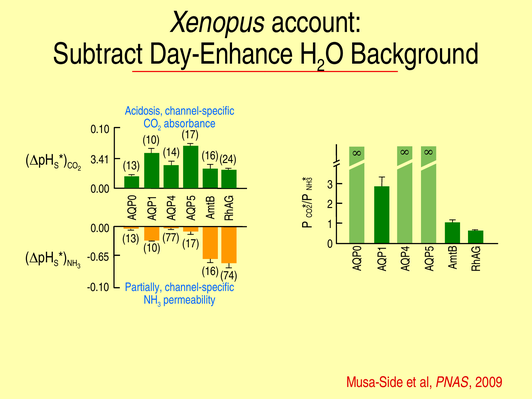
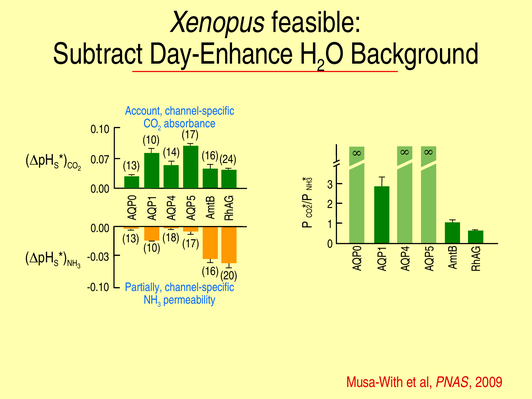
account: account -> feasible (316, 23)
Acidosis: Acidosis -> Account (144, 111)
3.41: 3.41 -> 0.07 (100, 160)
77: 77 -> 18 (171, 238)
-0.65: -0.65 -> -0.03 (98, 257)
74: 74 -> 20 (229, 276)
Musa-Side: Musa-Side -> Musa-With (375, 382)
